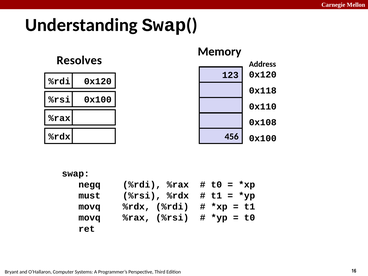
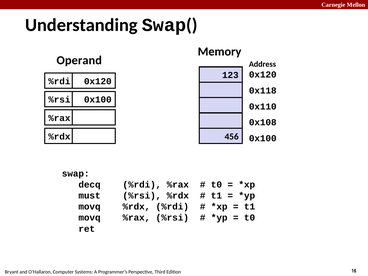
Resolves: Resolves -> Operand (79, 60)
negq: negq -> decq (89, 185)
